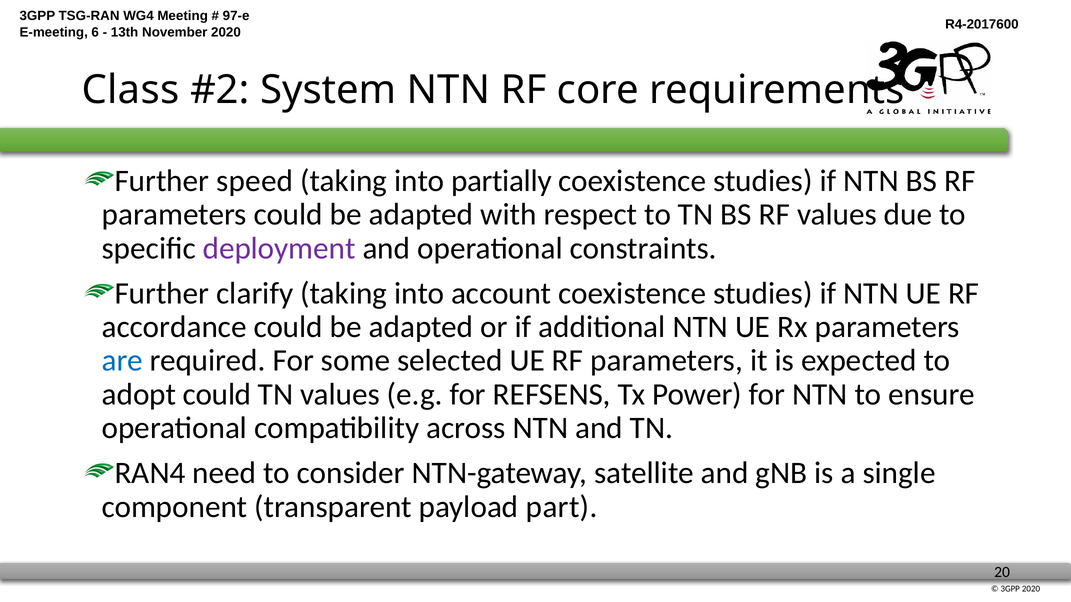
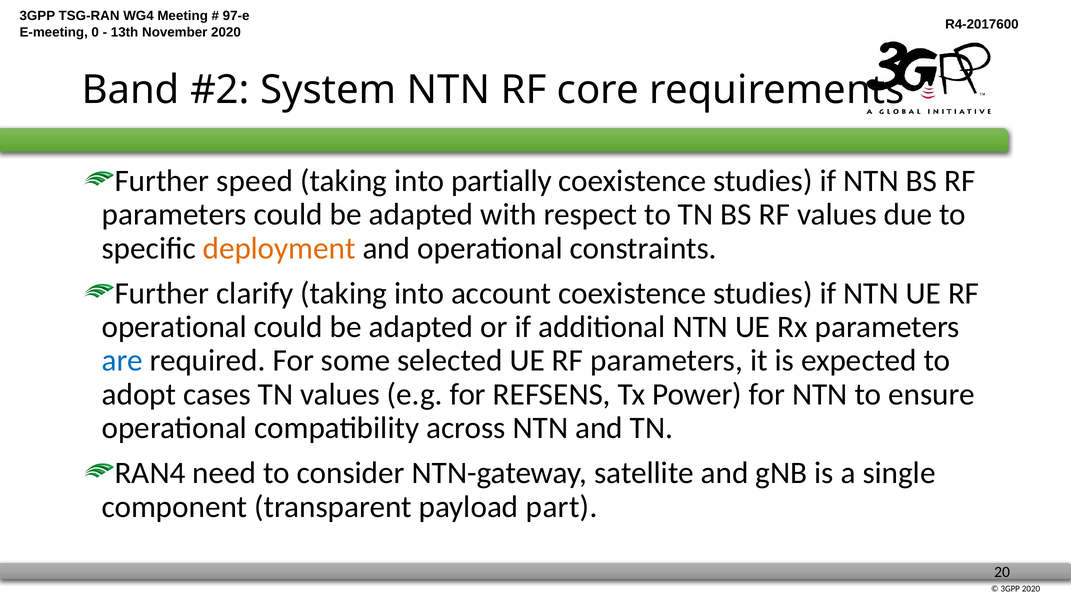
6: 6 -> 0 (95, 32)
Class: Class -> Band (131, 90)
deployment colour: purple -> orange (279, 249)
accordance: accordance -> operational (174, 327)
adopt could: could -> cases (217, 395)
